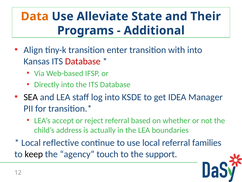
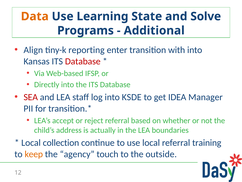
Alleviate: Alleviate -> Learning (102, 16)
Their: Their -> Solve (206, 16)
tiny-k transition: transition -> reporting (87, 50)
SEA colour: black -> red (31, 97)
reflective: reflective -> collection (61, 142)
families: families -> training (207, 142)
keep colour: black -> orange (34, 154)
support: support -> outside (161, 154)
